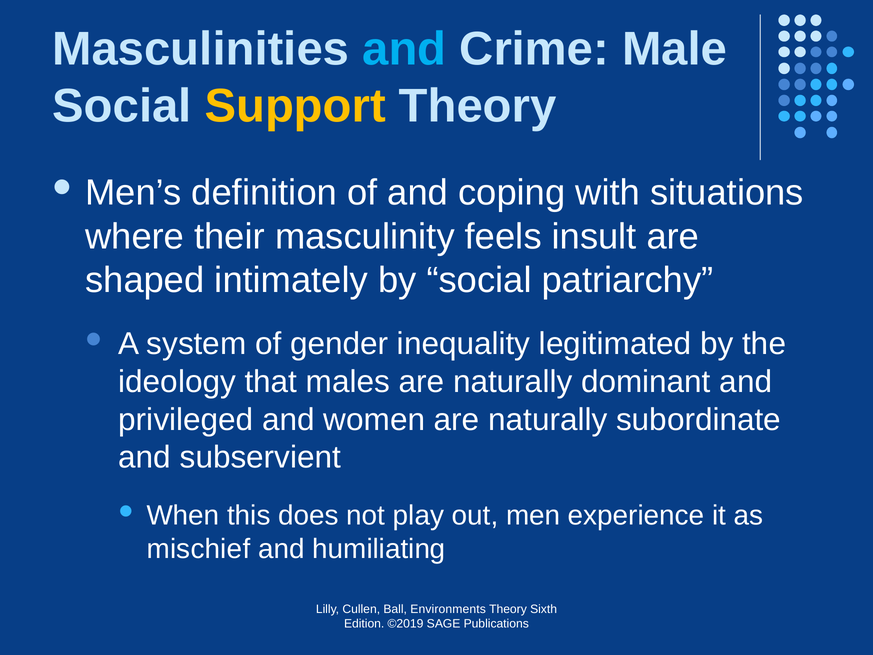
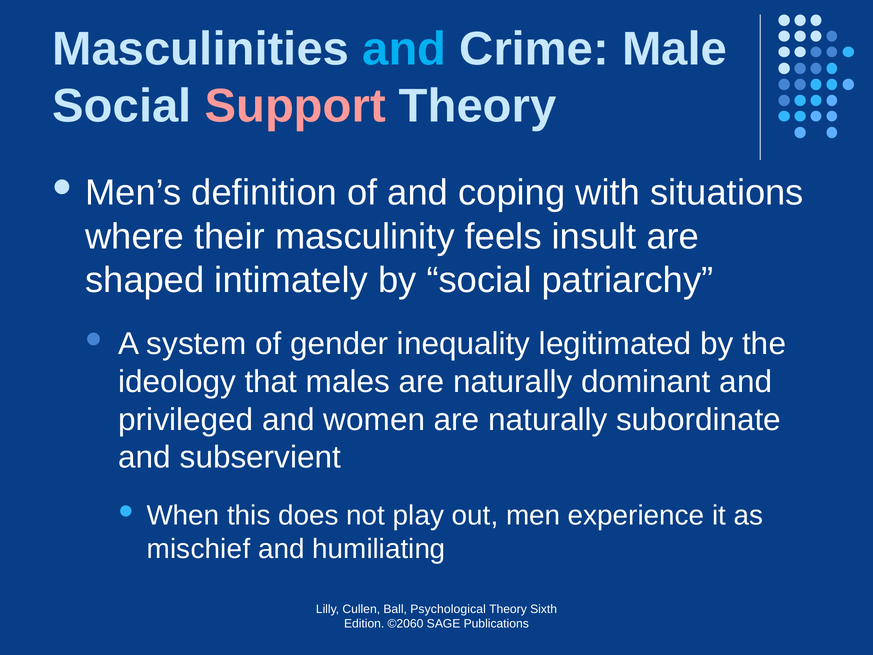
Support colour: yellow -> pink (295, 106)
Environments: Environments -> Psychological (448, 609)
©2019: ©2019 -> ©2060 (406, 624)
